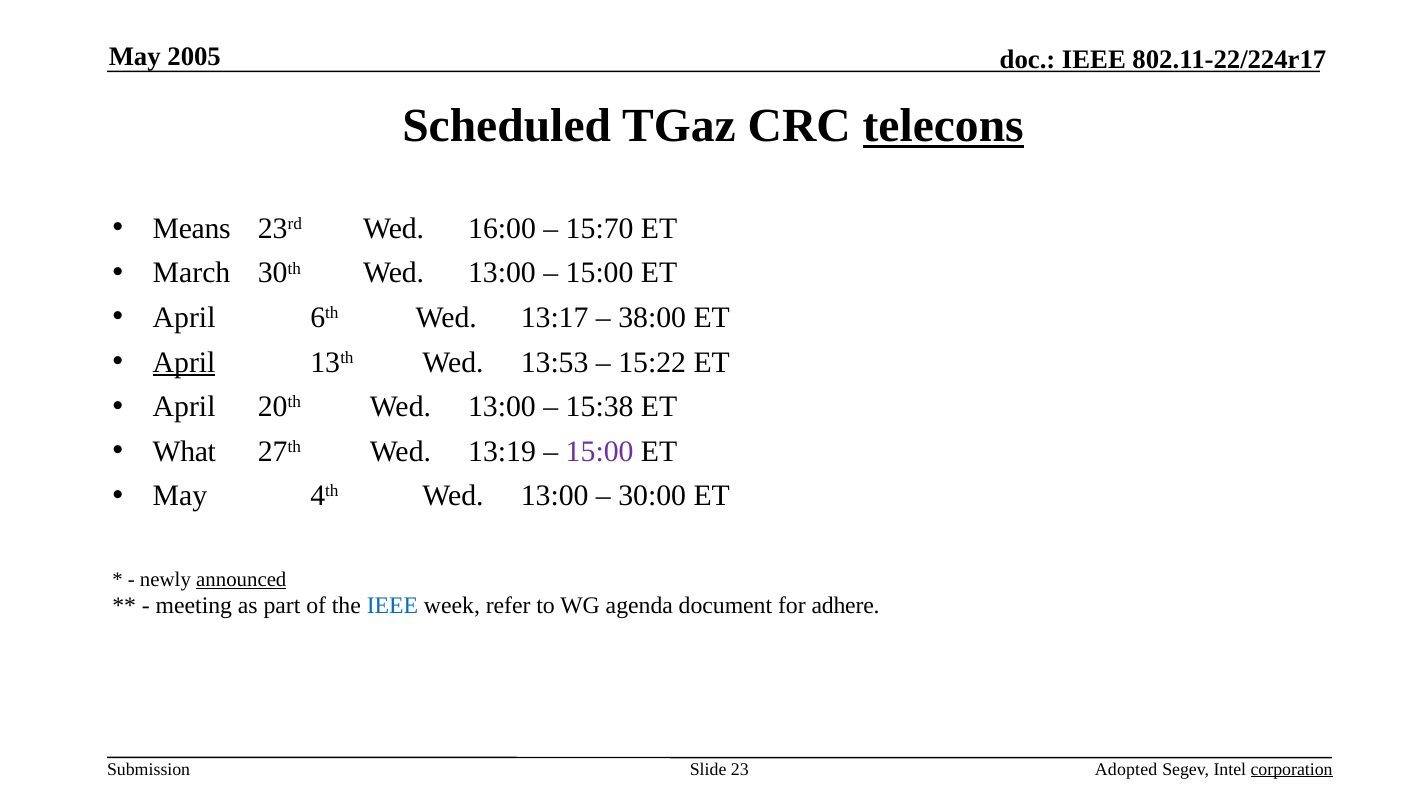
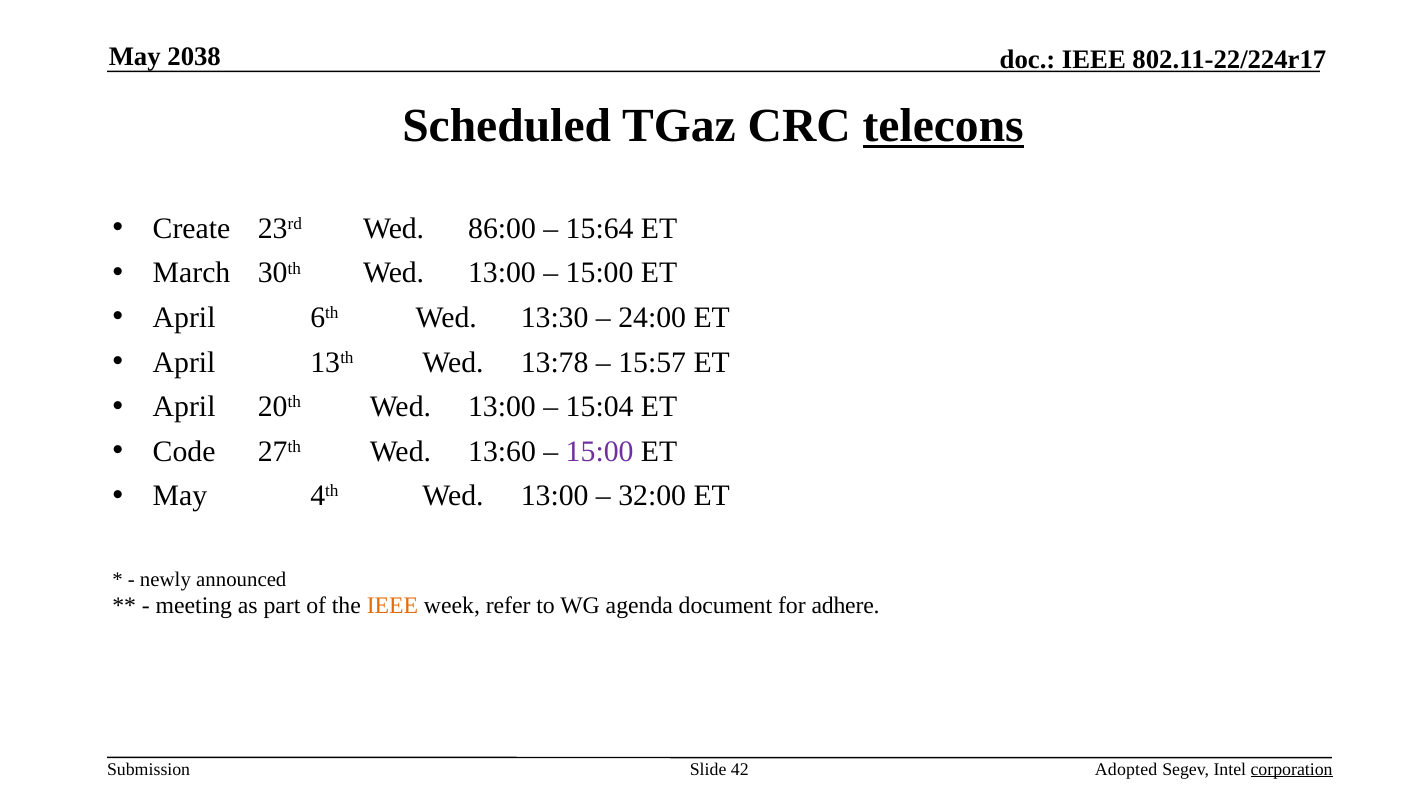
2005: 2005 -> 2038 (194, 57)
Means: Means -> Create (192, 229)
16:00: 16:00 -> 86:00 (502, 229)
15:70: 15:70 -> 15:64 (600, 229)
13:17: 13:17 -> 13:30 (555, 318)
38:00: 38:00 -> 24:00 (652, 318)
April underline: present -> none (184, 363)
13:53: 13:53 -> 13:78 (555, 363)
15:22: 15:22 -> 15:57 (652, 363)
15:38: 15:38 -> 15:04 (600, 407)
What: What -> Code (184, 452)
13:19: 13:19 -> 13:60 (502, 452)
30:00: 30:00 -> 32:00 (652, 497)
announced underline: present -> none (241, 580)
IEEE colour: blue -> orange (392, 607)
23: 23 -> 42 (740, 770)
